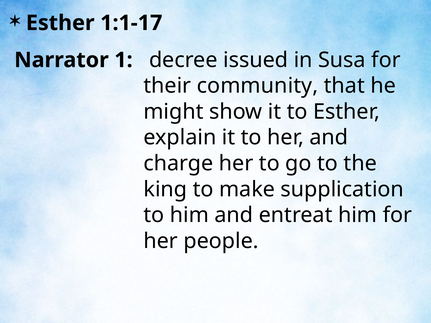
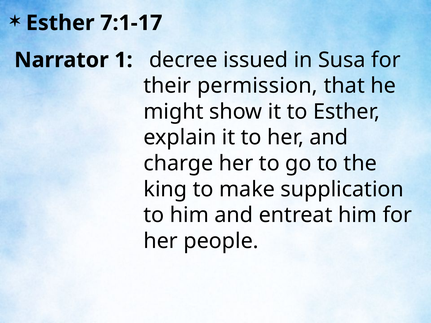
1:1-17: 1:1-17 -> 7:1-17 (131, 23)
community: community -> permission (257, 86)
